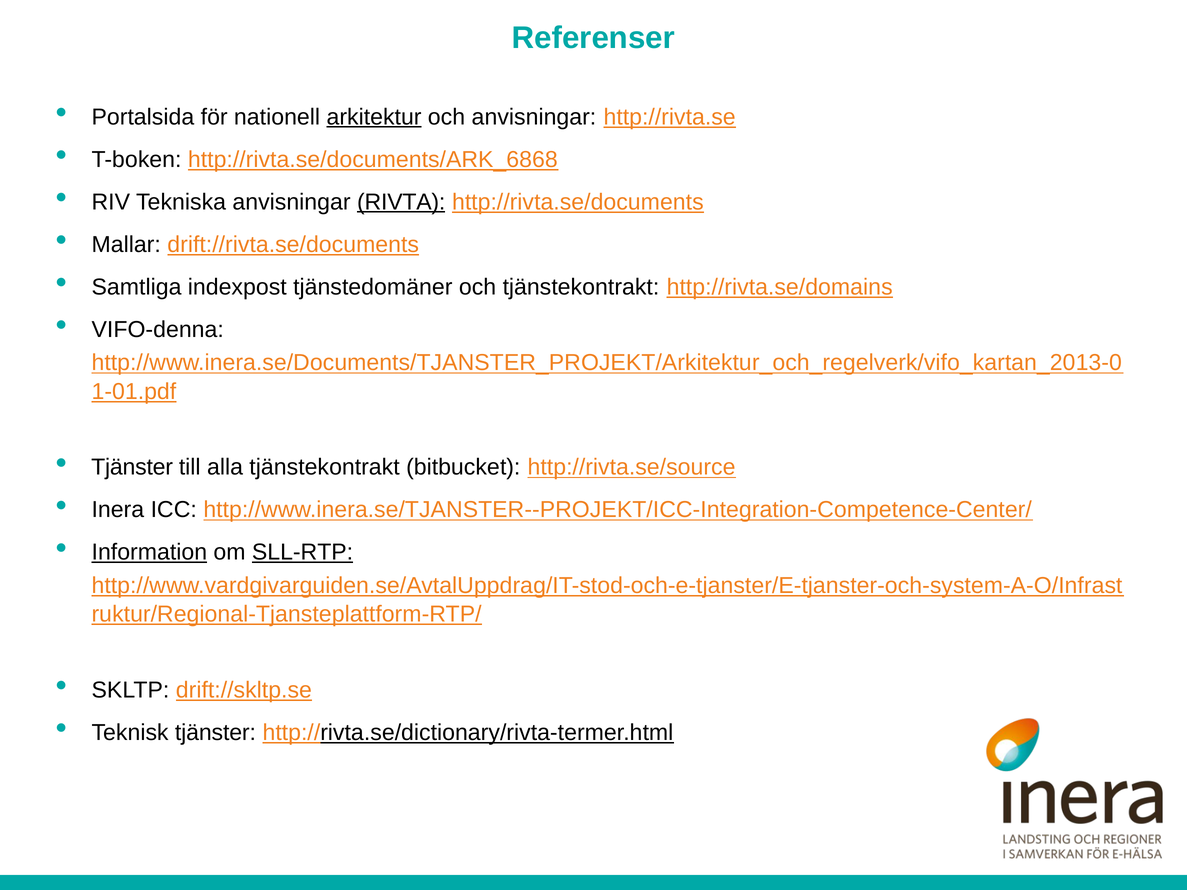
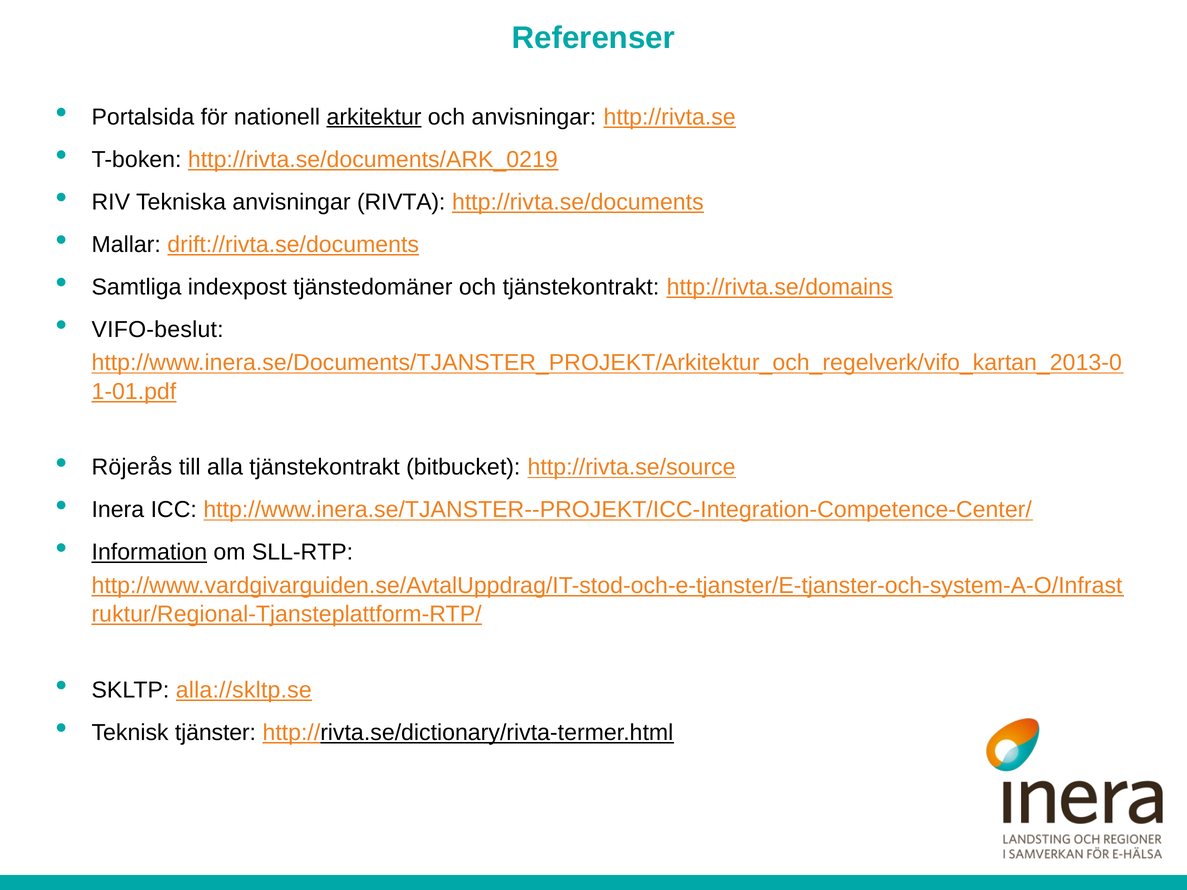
http://rivta.se/documents/ARK_6868: http://rivta.se/documents/ARK_6868 -> http://rivta.se/documents/ARK_0219 (373, 159)
RIVTA underline: present -> none (401, 202)
VIFO-denna: VIFO-denna -> VIFO-beslut (158, 330)
Tjänster: Tjänster -> Röjerås (132, 467)
SLL-RTP underline: present -> none (303, 552)
drift://skltp.se: drift://skltp.se -> alla://skltp.se (244, 690)
